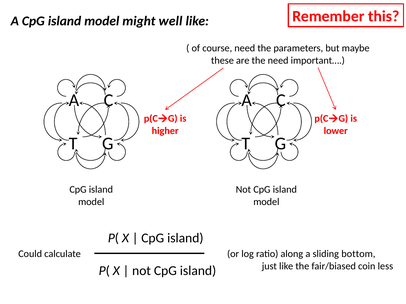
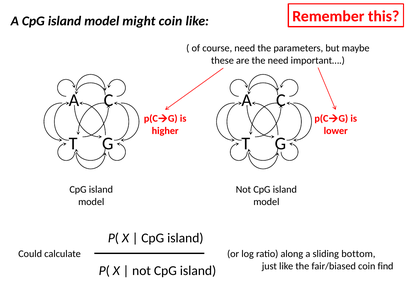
might well: well -> coin (171, 21)
less: less -> find (386, 267)
